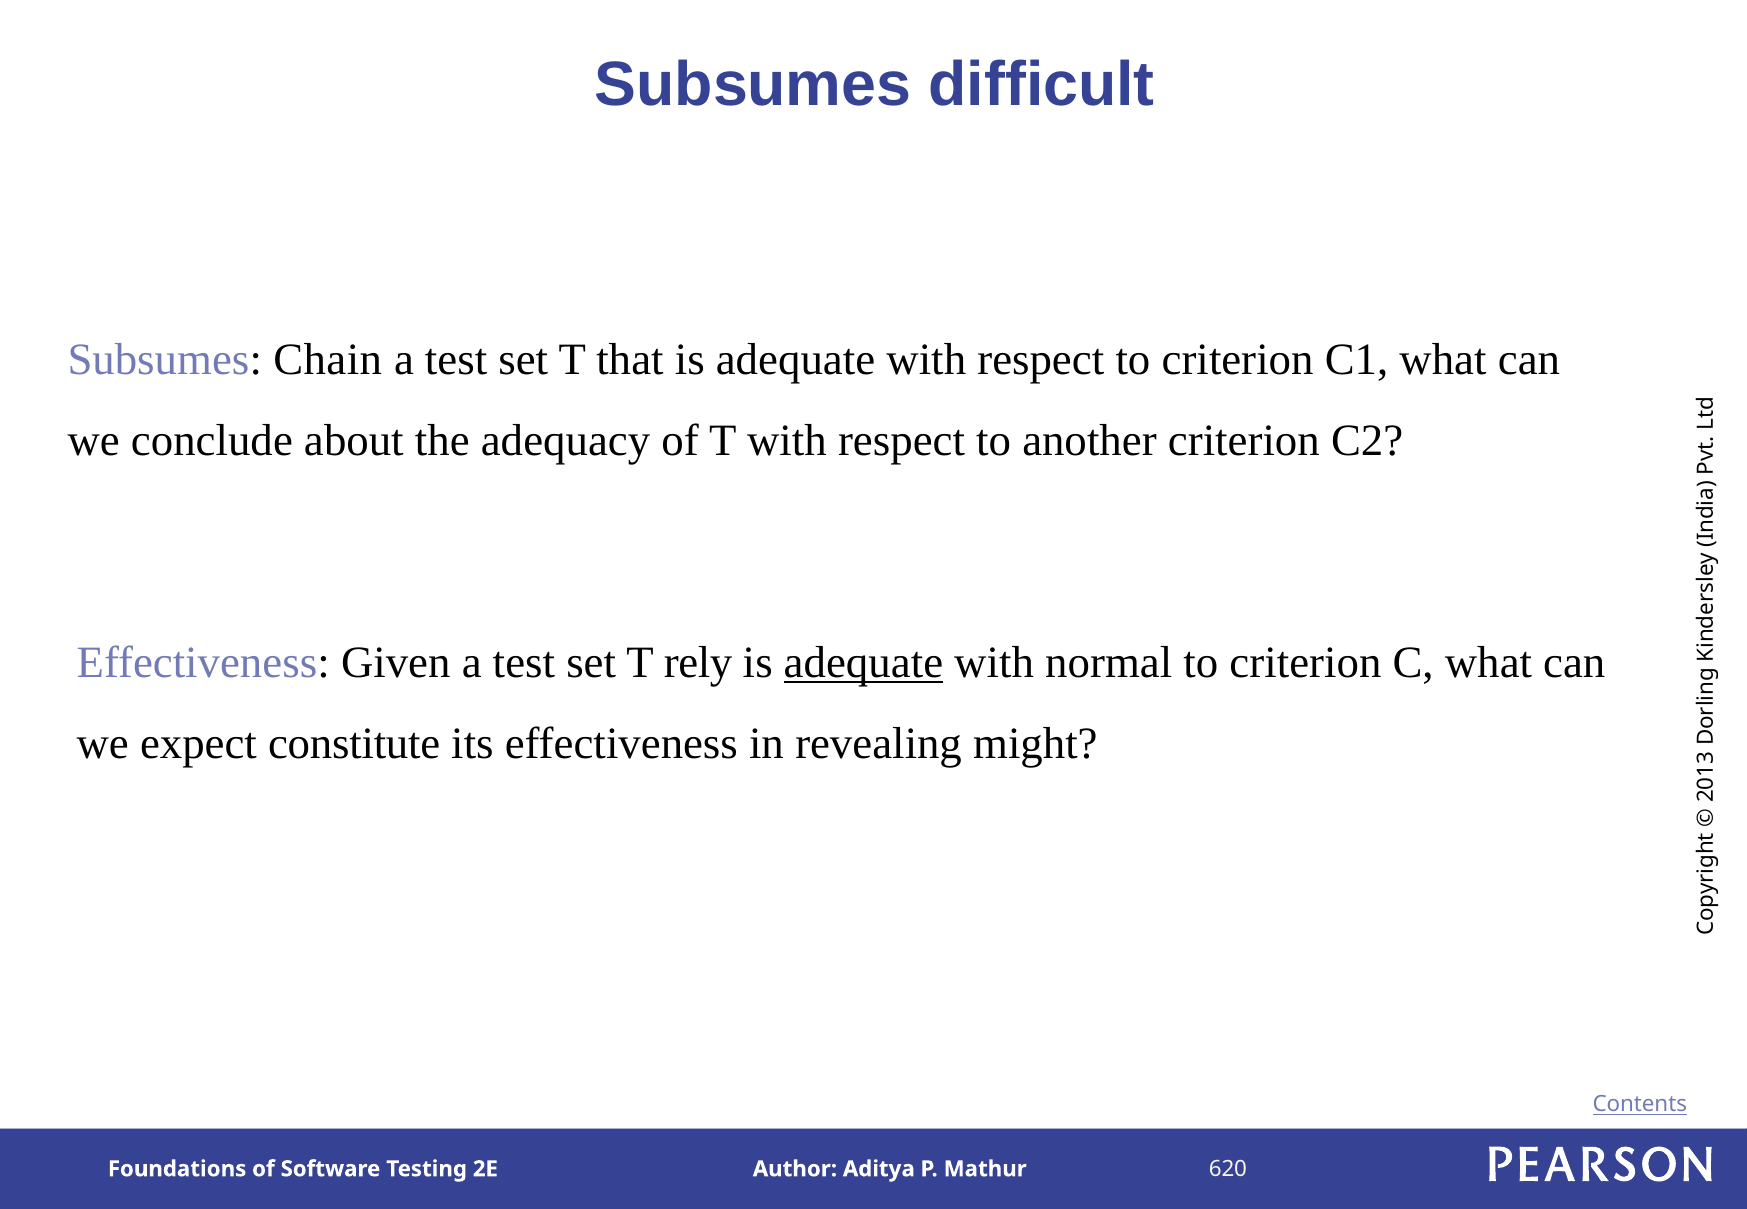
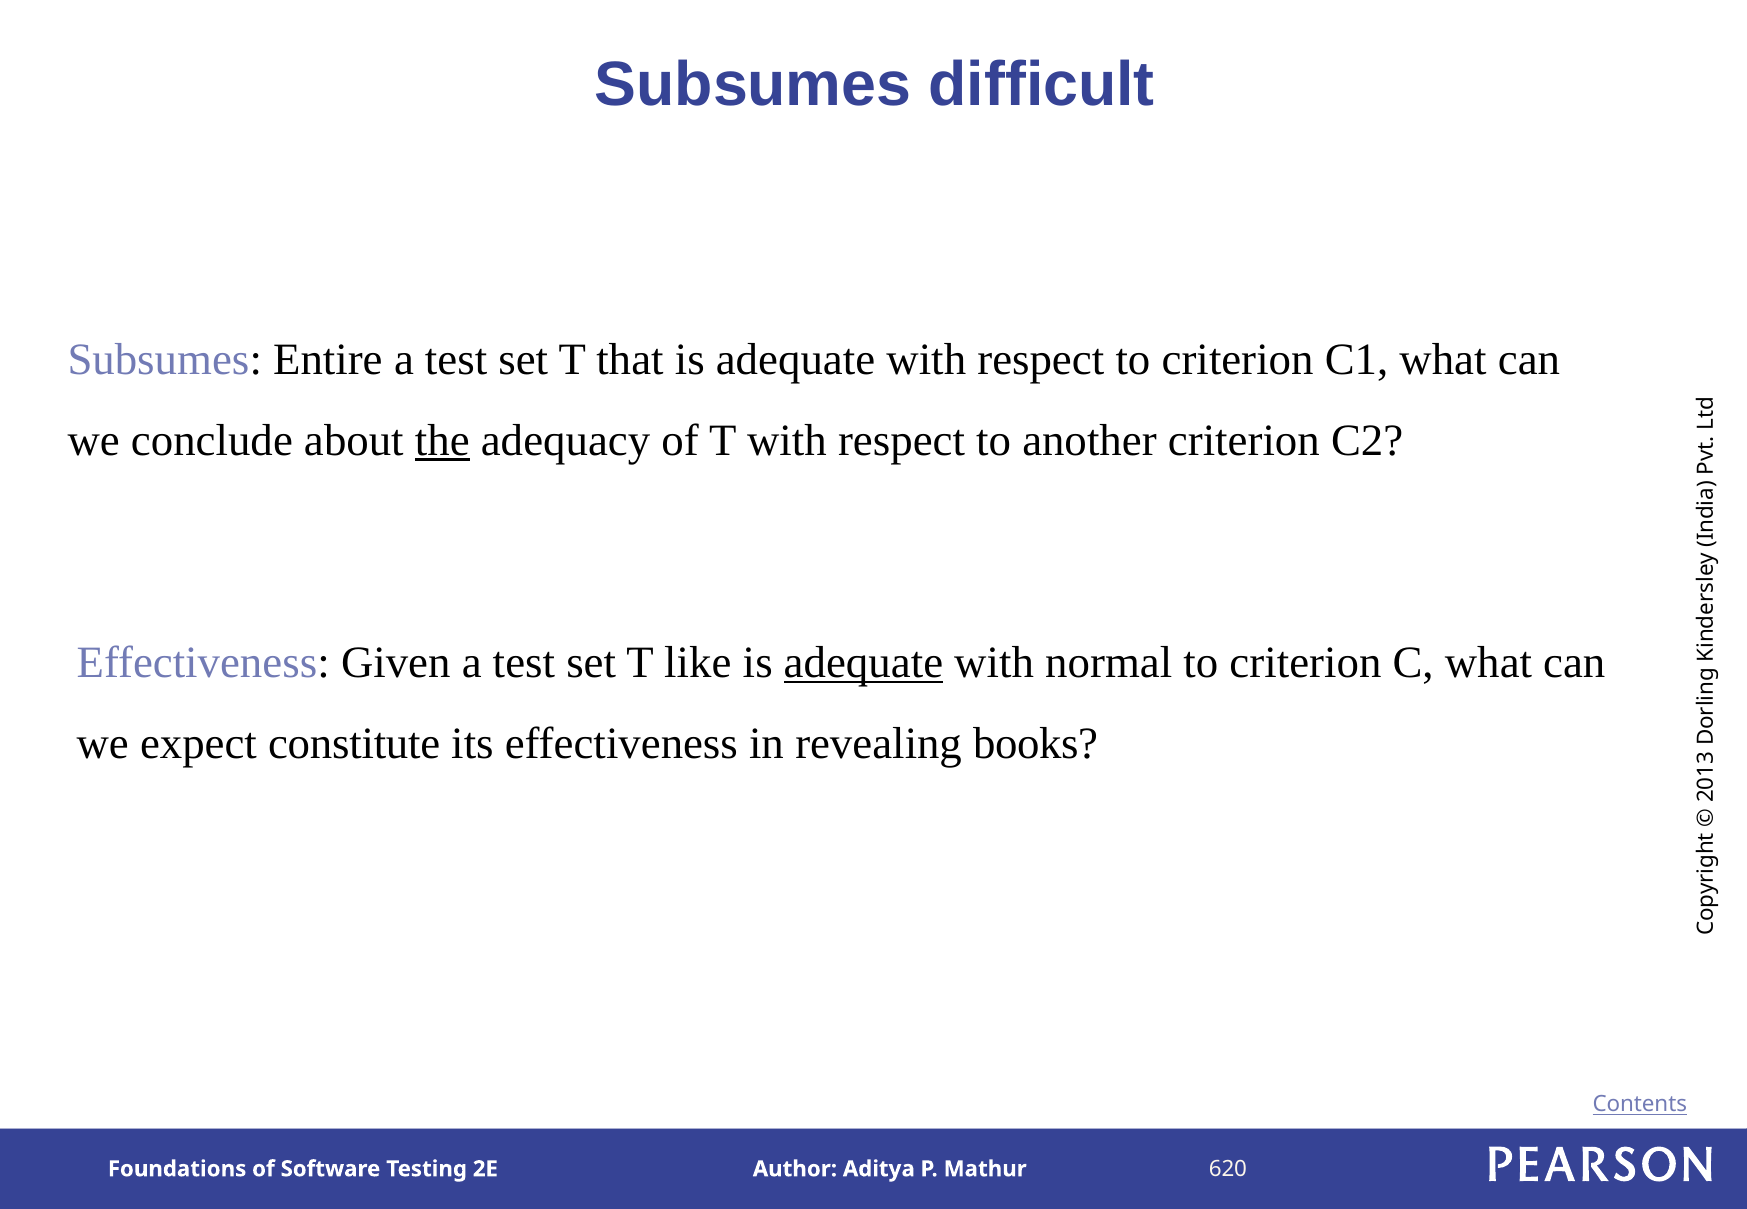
Chain: Chain -> Entire (328, 360)
the underline: none -> present (442, 441)
rely: rely -> like (698, 663)
might: might -> books (1036, 744)
